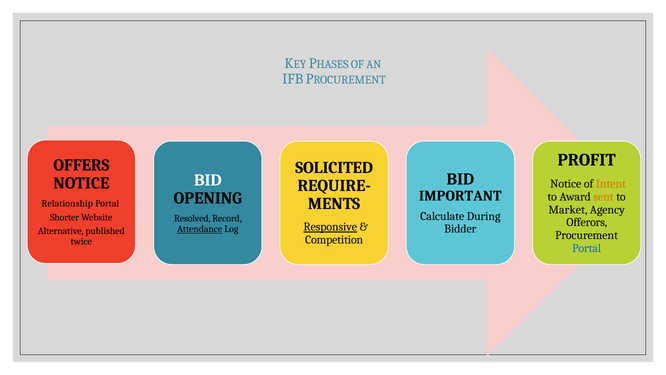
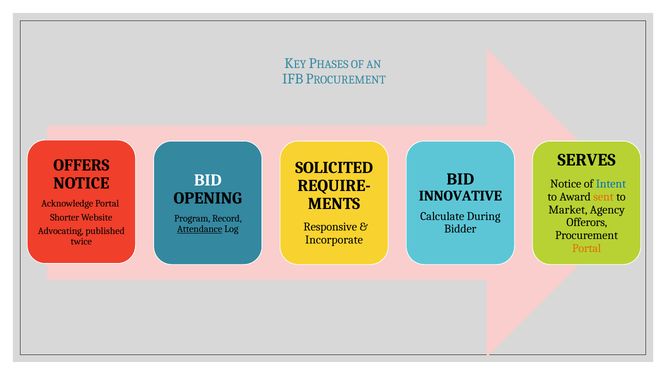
PROFIT: PROFIT -> SERVES (587, 160)
Intent colour: orange -> blue (611, 184)
IMPORTANT: IMPORTANT -> INNOVATIVE (460, 196)
Relationship: Relationship -> Acknowledge (67, 203)
Resolved: Resolved -> Program (192, 218)
Responsive underline: present -> none (330, 227)
Alternative: Alternative -> Advocating (61, 231)
Competition: Competition -> Incorporate (334, 240)
Portal colour: blue -> orange (587, 248)
